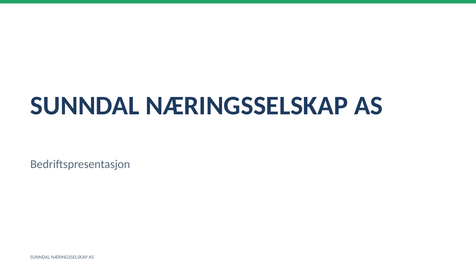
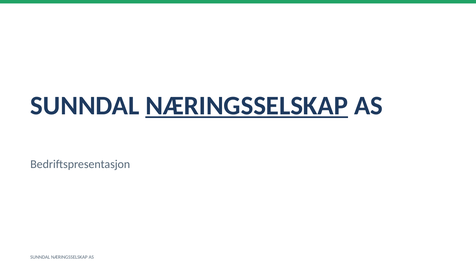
NÆRINGSSELSKAP underline: none -> present (247, 106)
